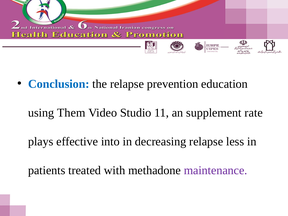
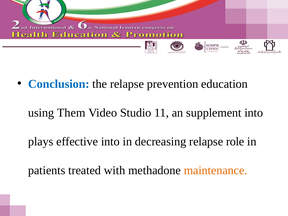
supplement rate: rate -> into (254, 113)
less: less -> role (235, 141)
maintenance colour: purple -> orange (216, 170)
